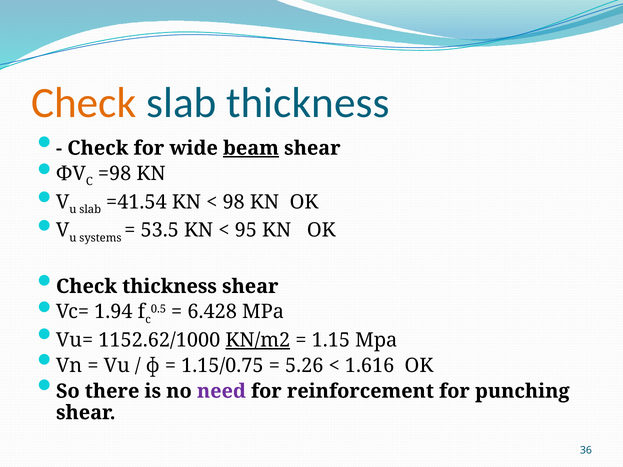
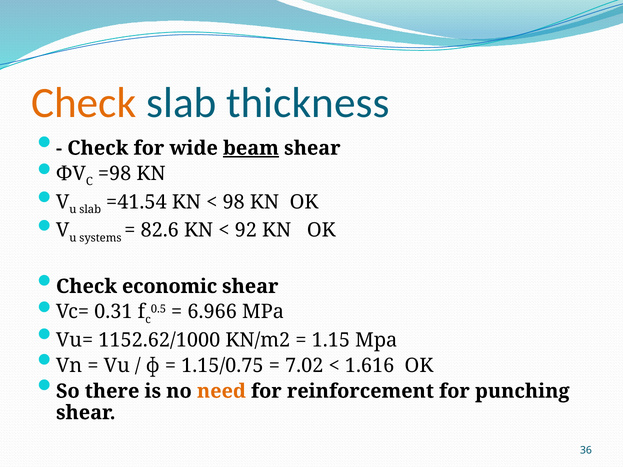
53.5: 53.5 -> 82.6 (160, 230)
95: 95 -> 92 (246, 230)
Check thickness: thickness -> economic (170, 287)
1.94: 1.94 -> 0.31 (113, 312)
6.428: 6.428 -> 6.966 (212, 312)
KN/m2 underline: present -> none (258, 340)
5.26: 5.26 -> 7.02 (304, 366)
need colour: purple -> orange (221, 391)
